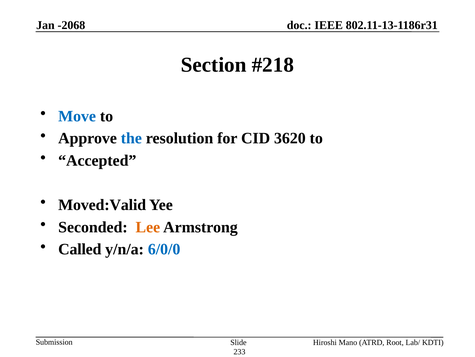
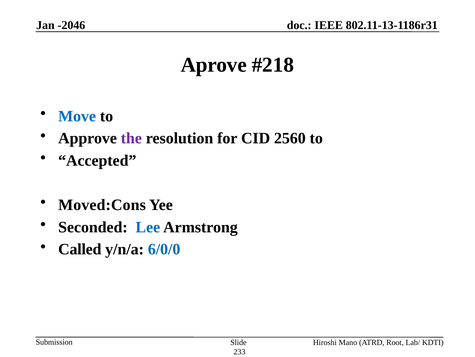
-2068: -2068 -> -2046 (71, 25)
Section: Section -> Aprove (214, 65)
the colour: blue -> purple (131, 138)
3620: 3620 -> 2560 (290, 138)
Moved:Valid: Moved:Valid -> Moved:Cons (102, 205)
Lee colour: orange -> blue (148, 227)
